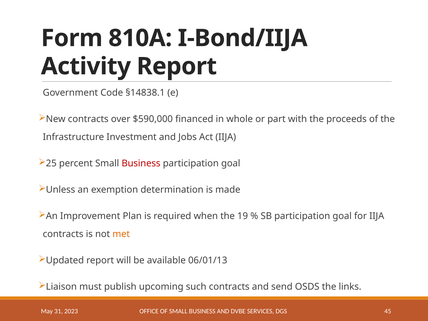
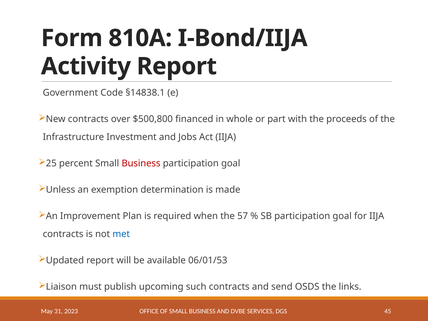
$590,000: $590,000 -> $500,800 (153, 119)
19: 19 -> 57 (243, 216)
met colour: orange -> blue (121, 234)
06/01/13: 06/01/13 -> 06/01/53 (208, 261)
